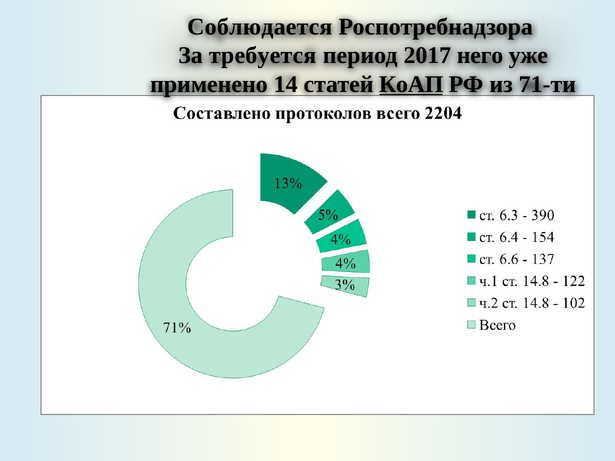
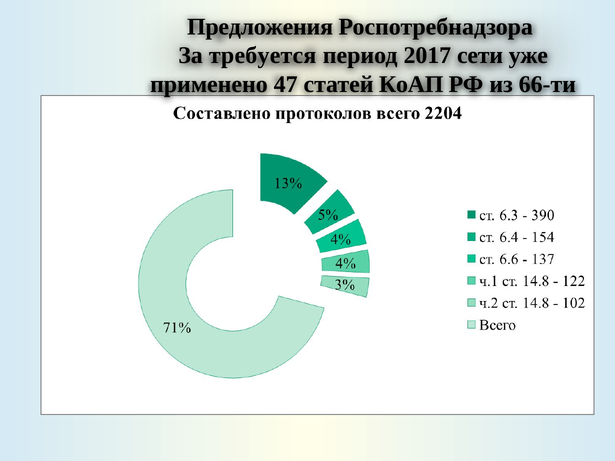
Соблюдается: Соблюдается -> Предложения (260, 27)
него: него -> сети (480, 56)
14: 14 -> 47 (286, 84)
КоАП underline: present -> none (411, 84)
71-ти: 71-ти -> 66-ти (547, 84)
